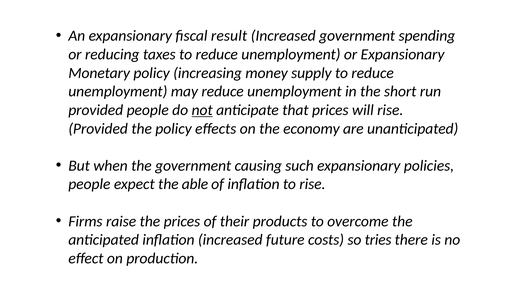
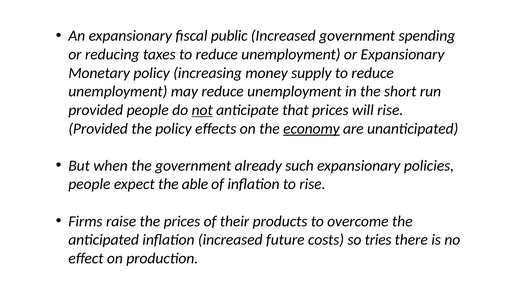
result: result -> public (229, 36)
economy underline: none -> present (311, 129)
causing: causing -> already (258, 166)
